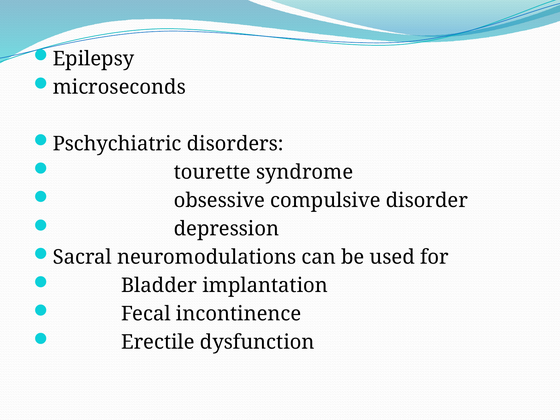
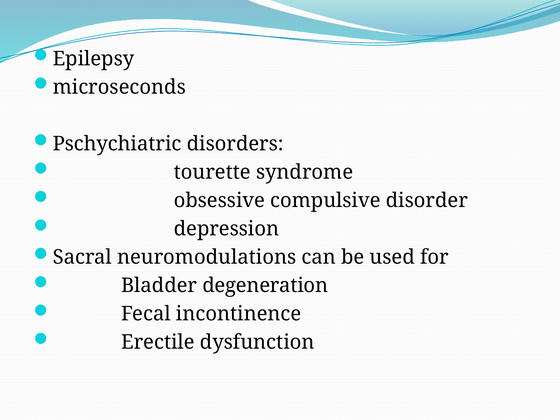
implantation: implantation -> degeneration (265, 286)
